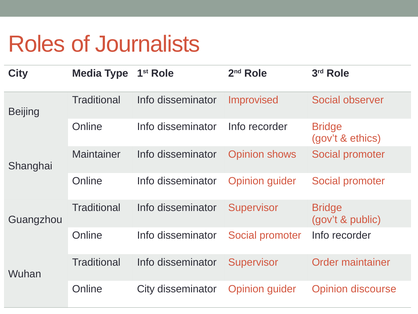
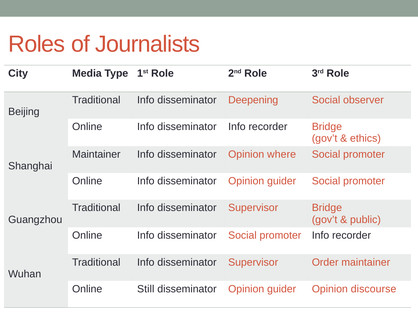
Improvised: Improvised -> Deepening (253, 100)
shows: shows -> where (282, 154)
Online City: City -> Still (146, 288)
